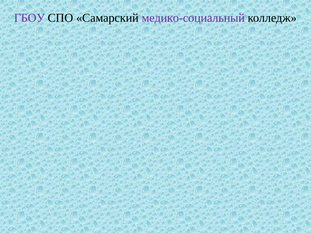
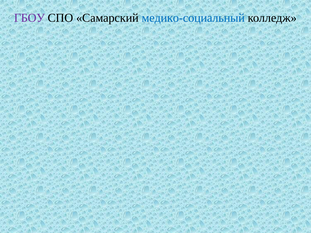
медико-социальный colour: purple -> blue (193, 18)
